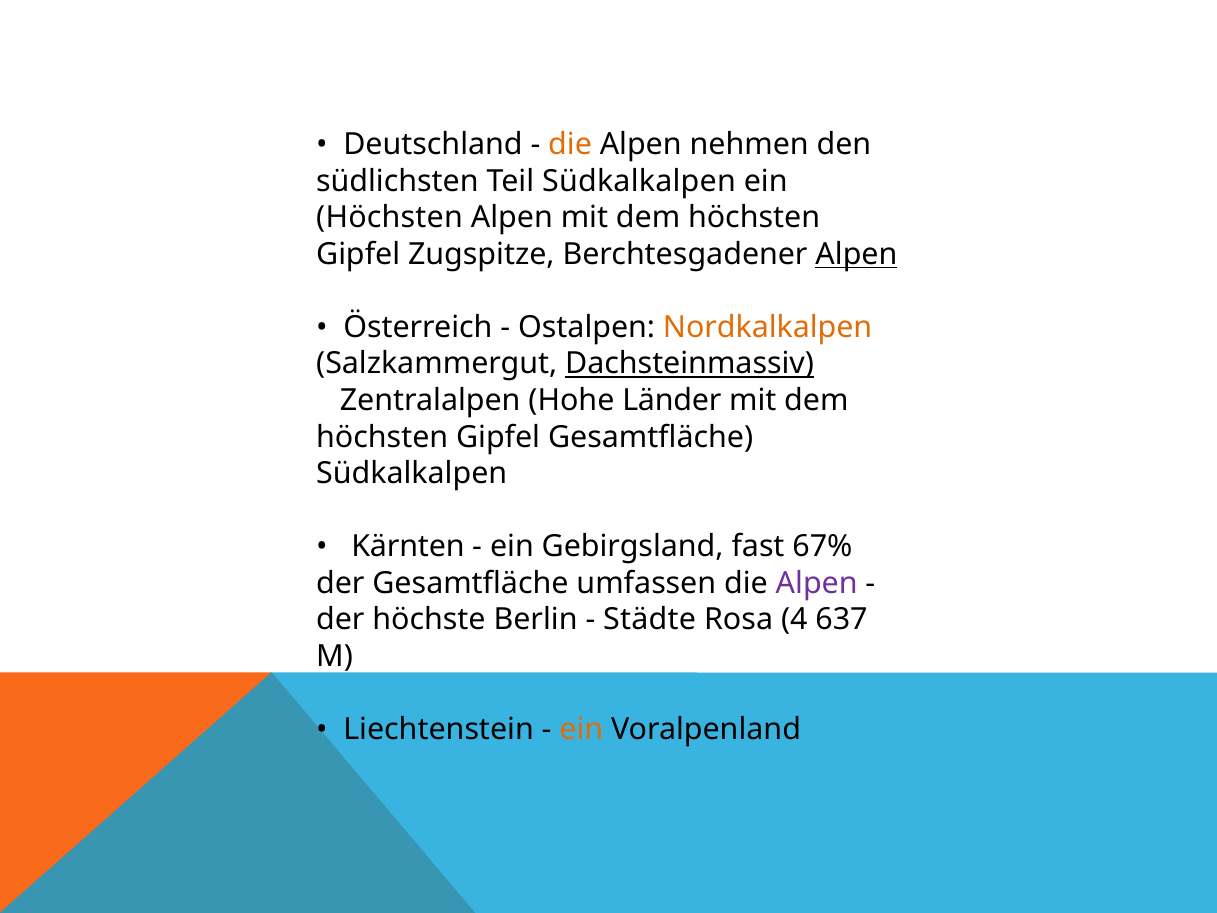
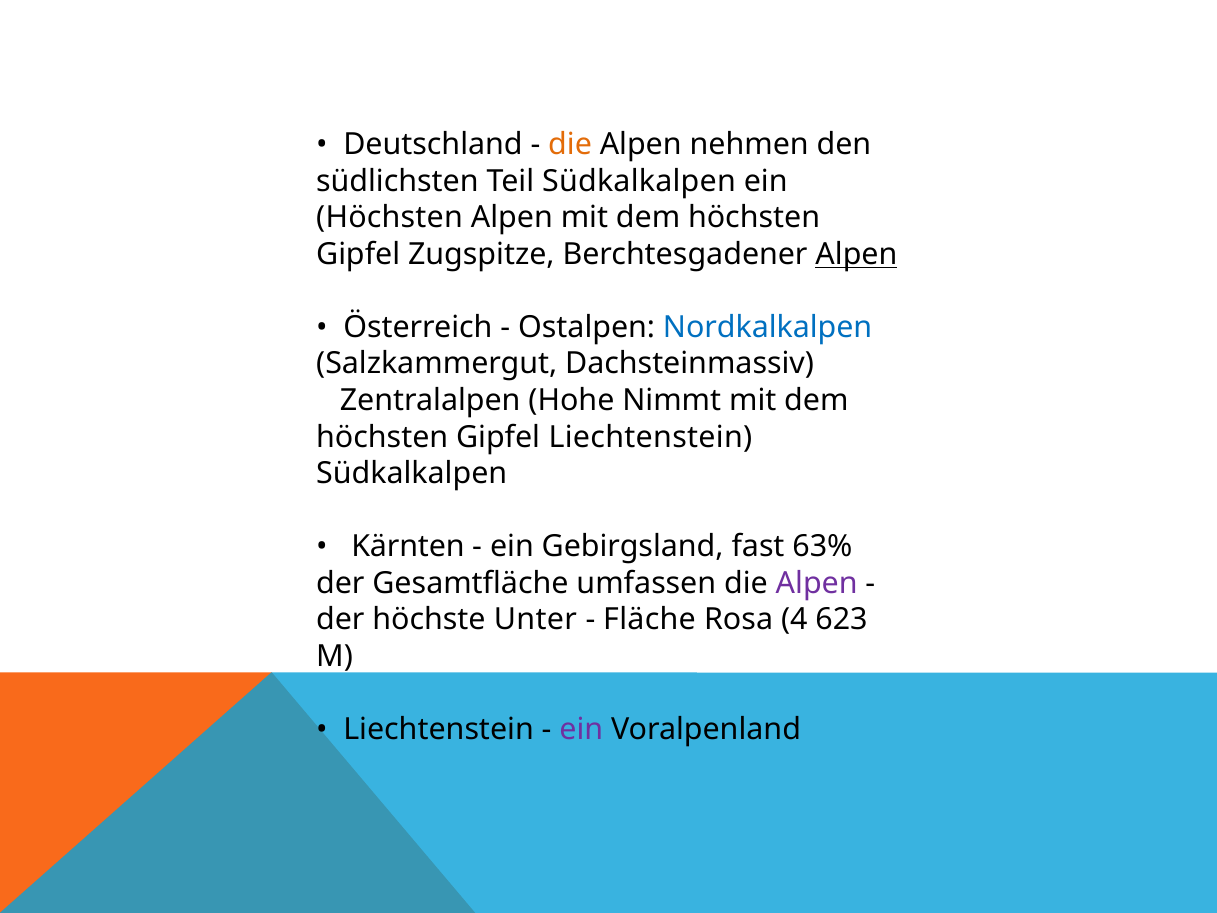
Nordkalkalpen colour: orange -> blue (768, 327)
Dachsteinmassiv underline: present -> none (690, 364)
Länder: Länder -> Nimmt (672, 400)
Gipfel Gesamtfläche: Gesamtfläche -> Liechtenstein (650, 437)
67%: 67% -> 63% (822, 546)
Berlin: Berlin -> Unter (535, 619)
Städte: Städte -> Fläche (650, 619)
637: 637 -> 623 (842, 619)
ein colour: orange -> purple (581, 729)
